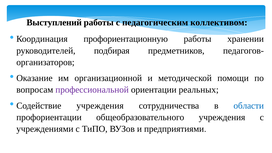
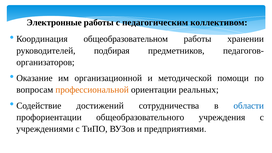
Выступлений: Выступлений -> Электронные (54, 23)
профориентационную: профориентационную -> общеобразовательном (126, 39)
профессиональной colour: purple -> orange (92, 90)
Содействие учреждения: учреждения -> достижений (100, 106)
